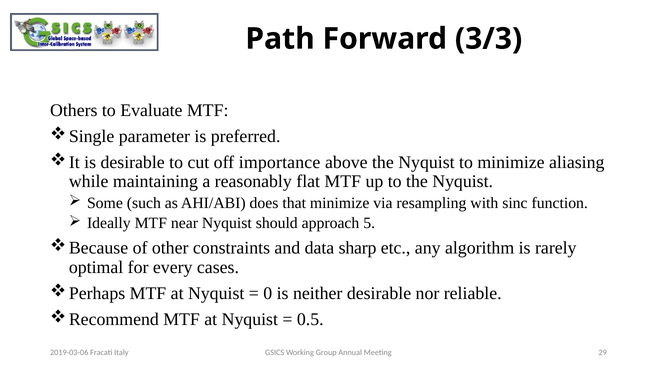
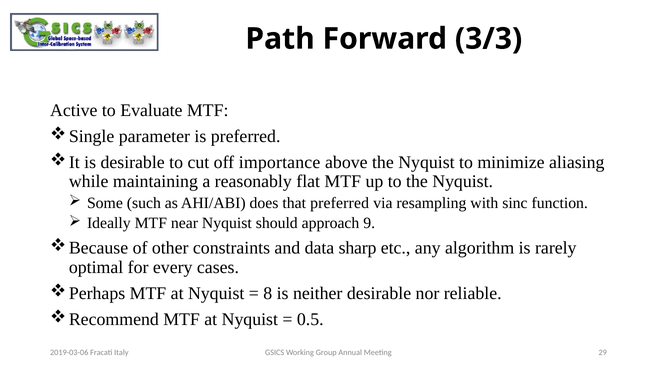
Others: Others -> Active (74, 110)
that minimize: minimize -> preferred (340, 203)
5: 5 -> 9 (369, 224)
0: 0 -> 8 (268, 294)
